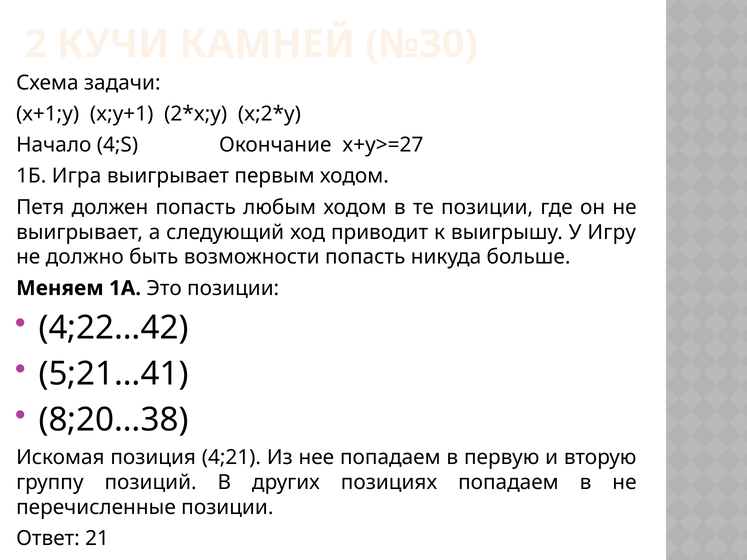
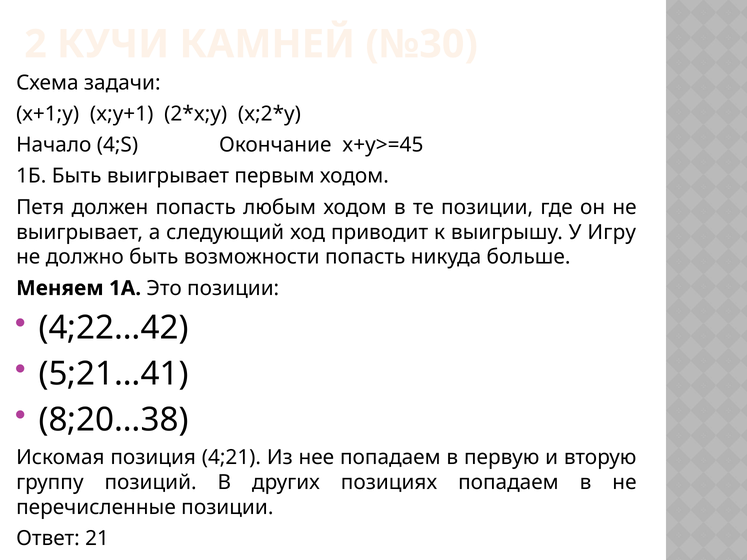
x+y>=27: x+y>=27 -> x+y>=45 (383, 145)
1Б Игра: Игра -> Быть (77, 176)
